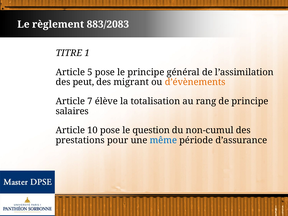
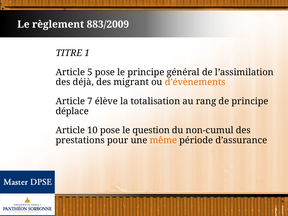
883/2083: 883/2083 -> 883/2009 (108, 24)
peut: peut -> déjà (83, 82)
salaires: salaires -> déplace (72, 111)
même colour: blue -> orange (163, 140)
